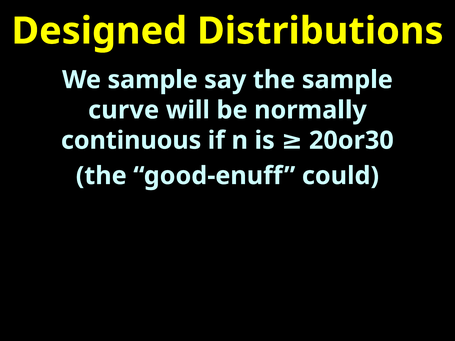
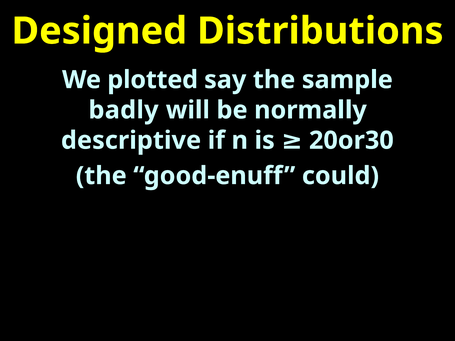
We sample: sample -> plotted (153, 80)
curve: curve -> badly (124, 110)
continuous: continuous -> descriptive (131, 141)
